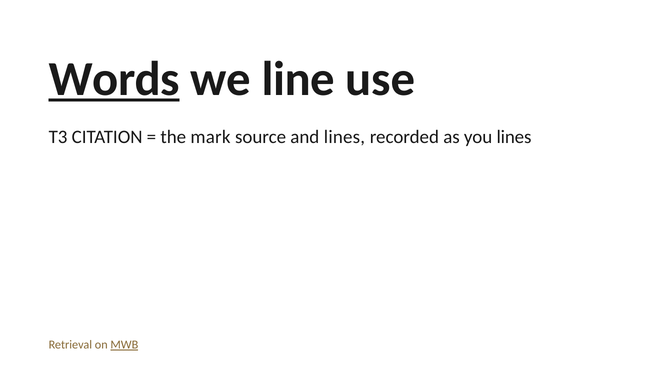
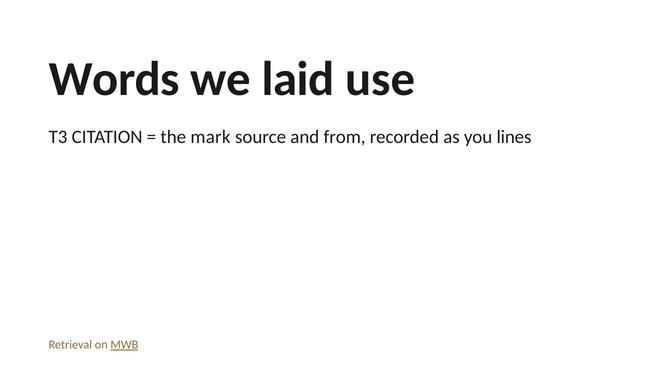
Words underline: present -> none (114, 79)
line: line -> laid (298, 79)
and lines: lines -> from (345, 137)
